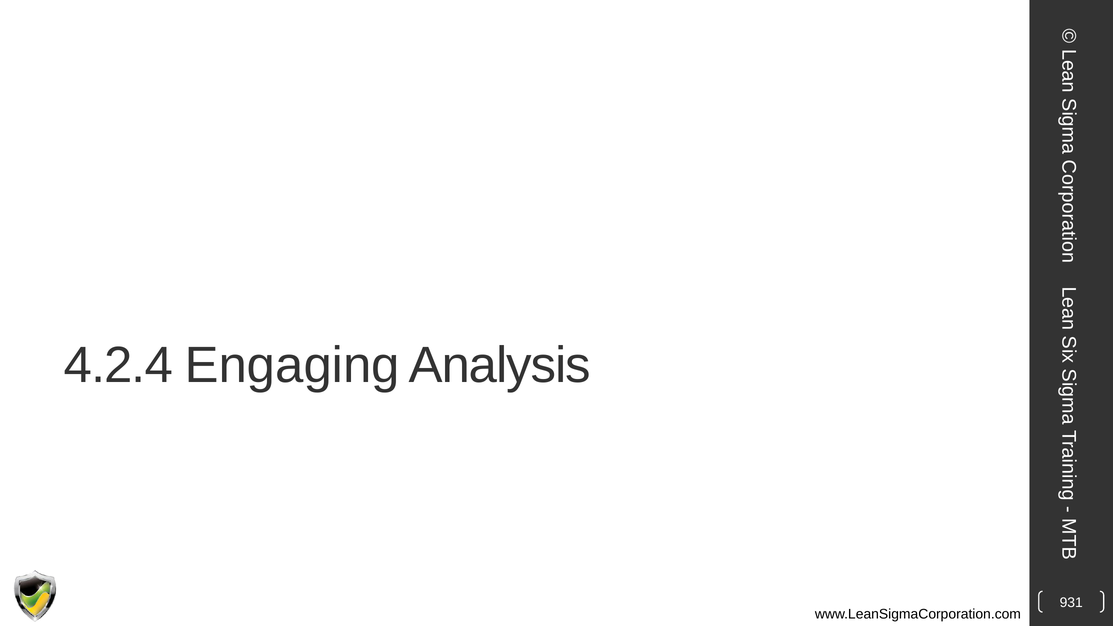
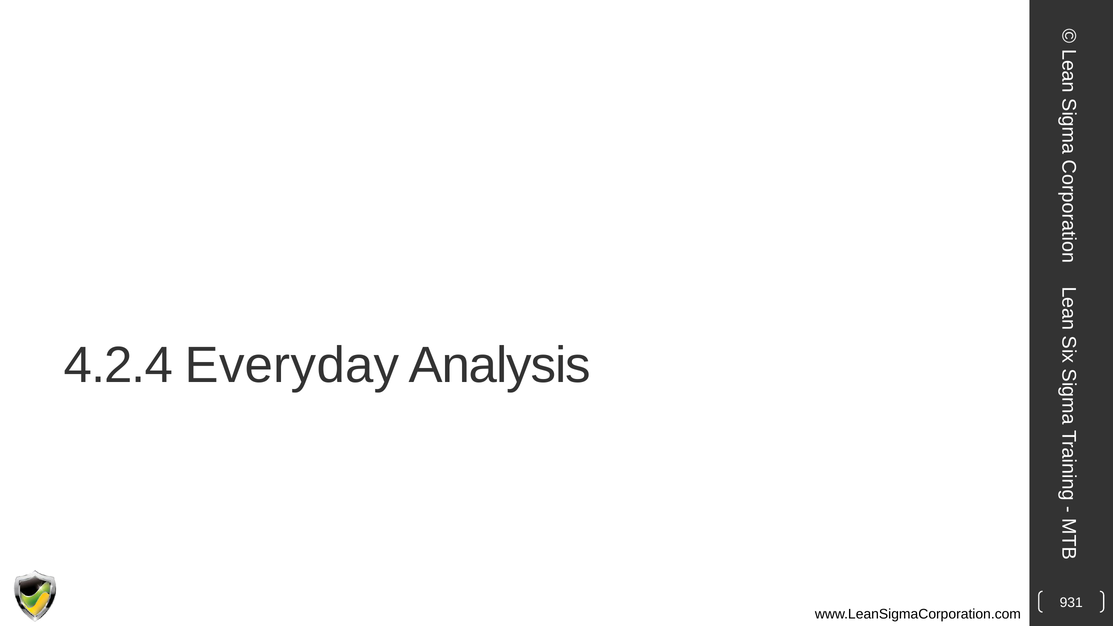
Engaging: Engaging -> Everyday (292, 366)
